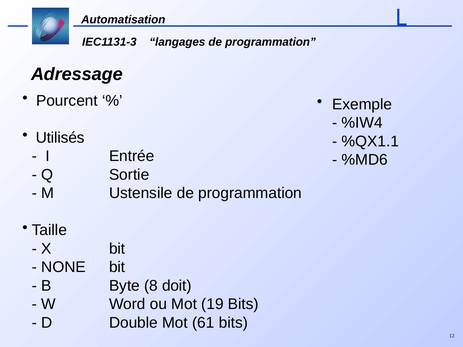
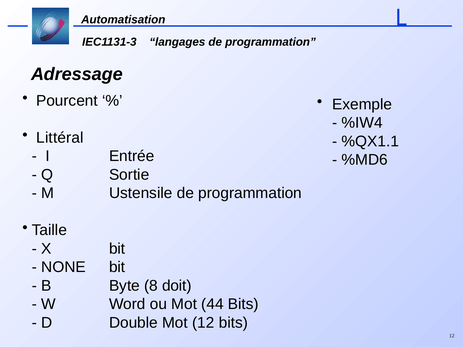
Utilisés: Utilisés -> Littéral (60, 138)
19: 19 -> 44 (212, 304)
Mot 61: 61 -> 12 (203, 323)
